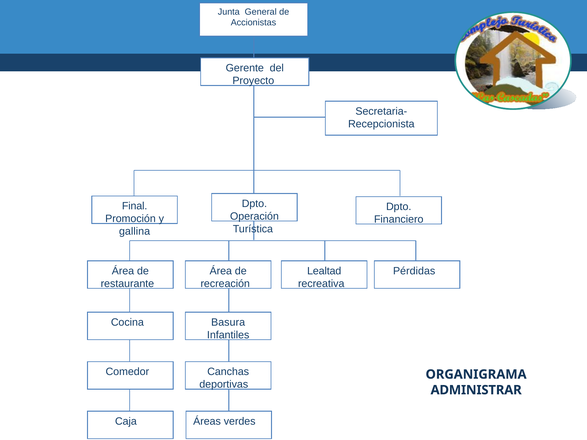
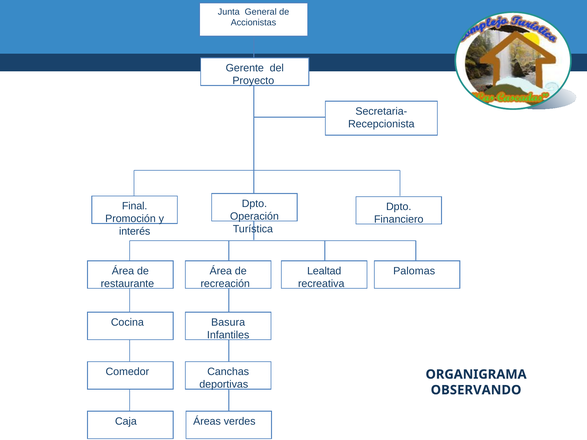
gallina: gallina -> interés (135, 232)
Pérdidas: Pérdidas -> Palomas (414, 271)
ADMINISTRAR: ADMINISTRAR -> OBSERVANDO (476, 390)
